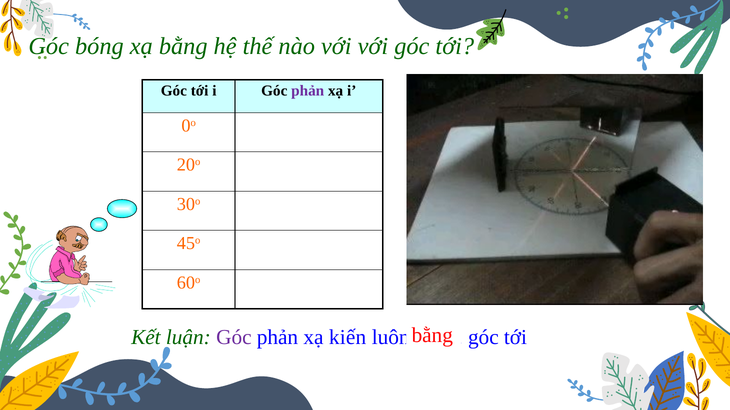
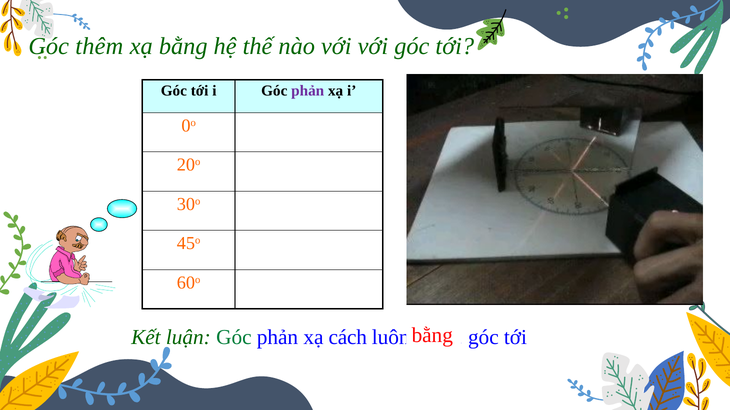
bóng: bóng -> thêm (99, 46)
Góc colour: purple -> green (234, 338)
kiến: kiến -> cách (348, 338)
